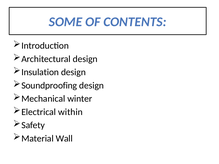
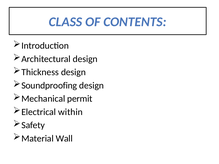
SOME: SOME -> CLASS (65, 22)
Insulation: Insulation -> Thickness (40, 72)
winter: winter -> permit (80, 99)
